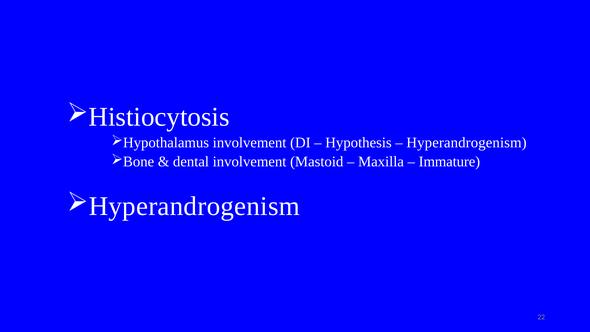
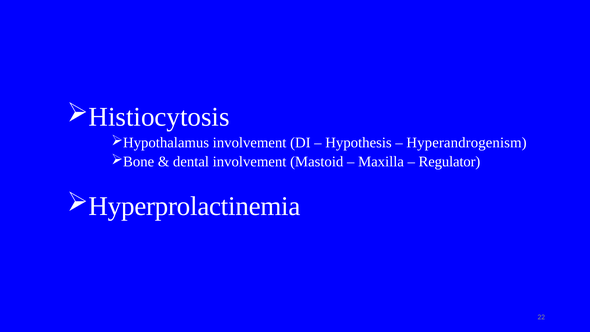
Immature: Immature -> Regulator (449, 162)
Hyperandrogenism: Hyperandrogenism -> Hyperprolactinemia (195, 206)
